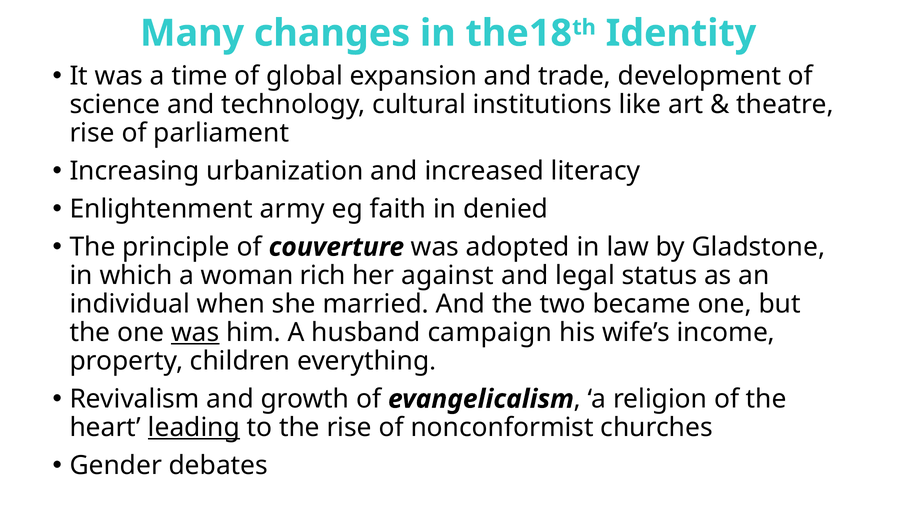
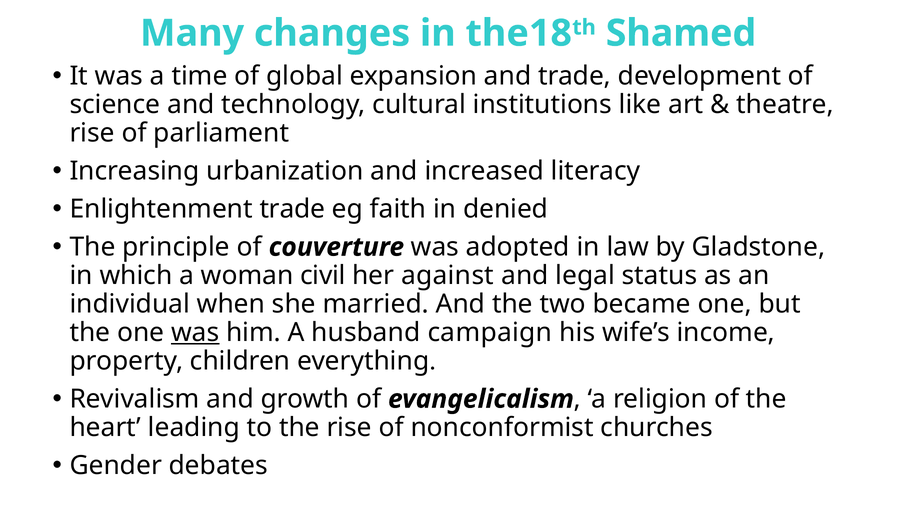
Identity: Identity -> Shamed (681, 33)
Enlightenment army: army -> trade (292, 209)
rich: rich -> civil (323, 276)
leading underline: present -> none (194, 428)
